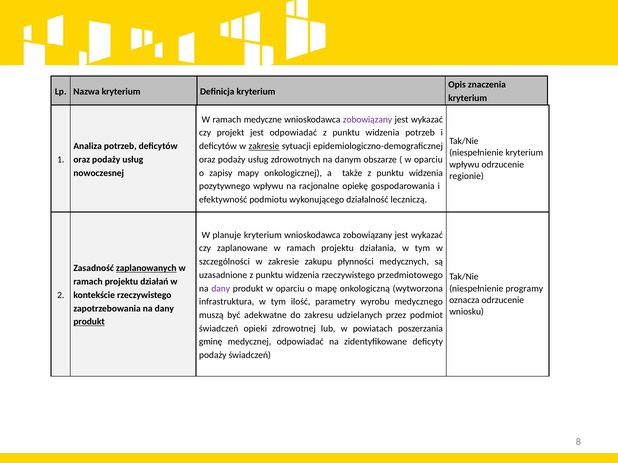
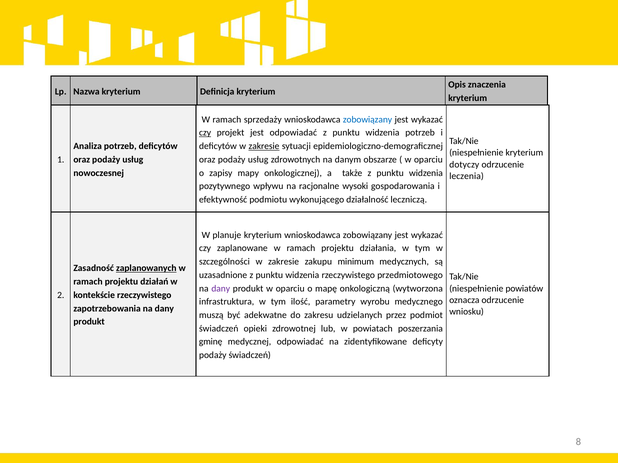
medyczne: medyczne -> sprzedaży (263, 120)
zobowiązany colour: purple -> blue (368, 120)
czy underline: none -> present (205, 133)
wpływu: wpływu -> dotyczy (464, 165)
regionie: regionie -> leczenia (467, 176)
opiekę: opiekę -> wysoki (355, 186)
płynności: płynności -> minimum (356, 262)
programy: programy -> powiatów (524, 289)
produkt underline: present -> none (89, 322)
